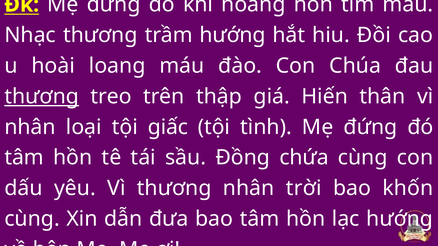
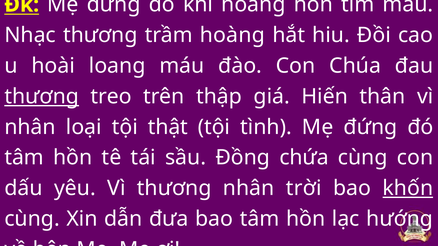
trầm hướng: hướng -> hoàng (232, 35)
giấc: giấc -> thật (168, 127)
khốn underline: none -> present (408, 189)
